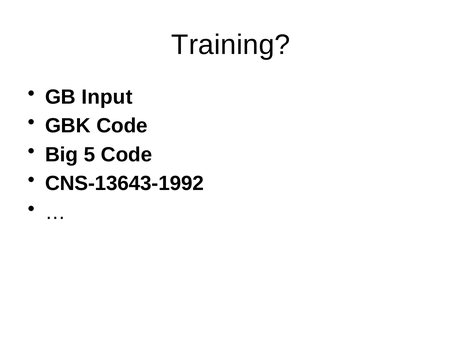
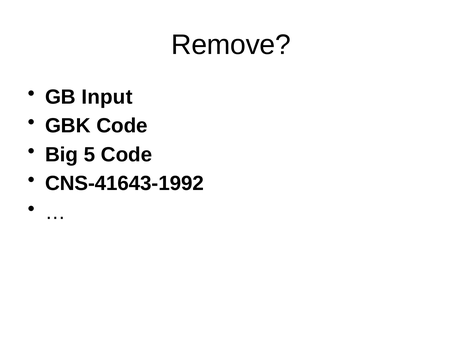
Training: Training -> Remove (231, 45)
CNS-13643-1992: CNS-13643-1992 -> CNS-41643-1992 (124, 183)
